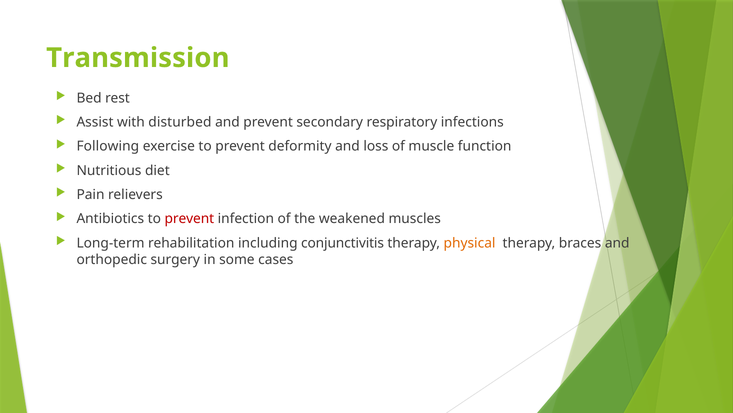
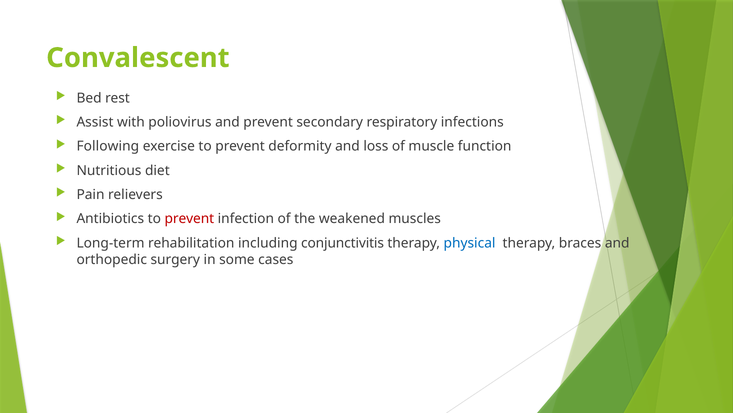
Transmission: Transmission -> Convalescent (138, 58)
disturbed: disturbed -> poliovirus (180, 122)
physical colour: orange -> blue (470, 243)
